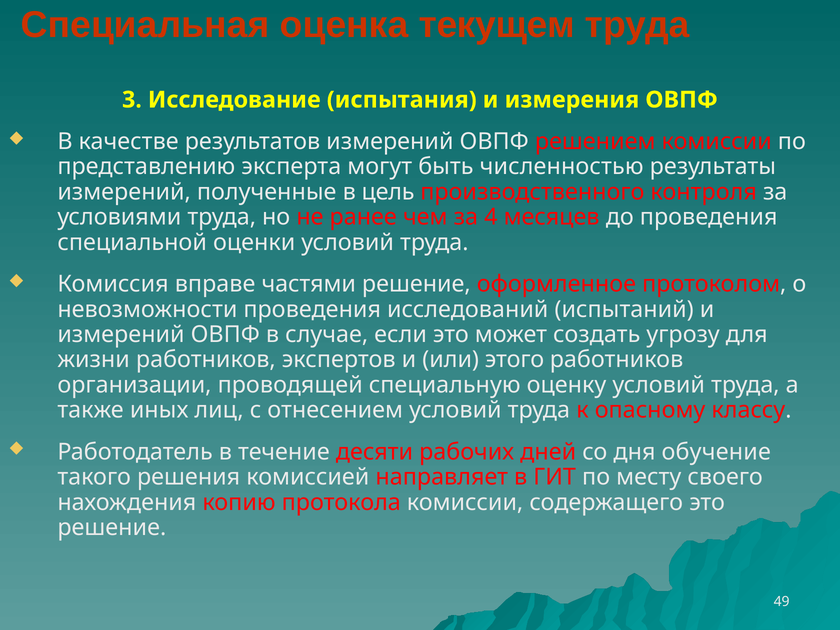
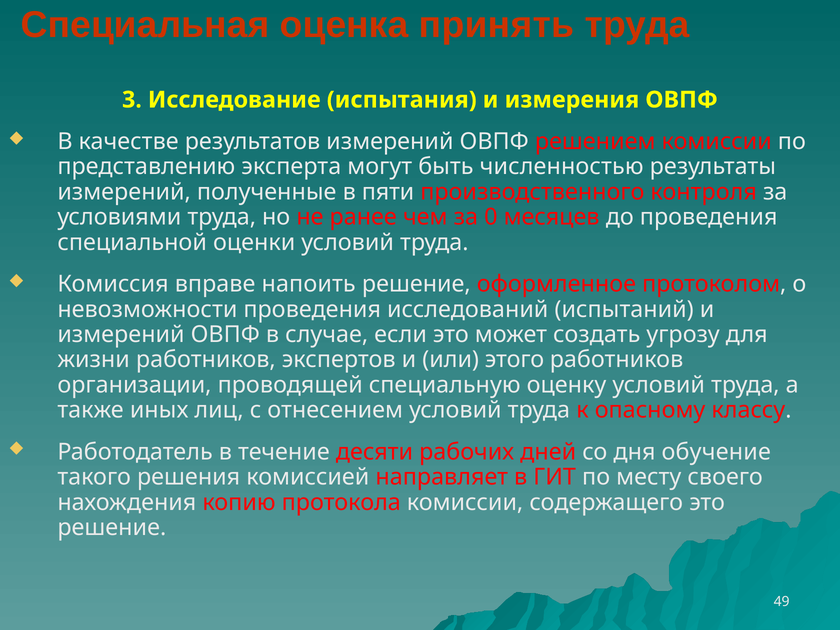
текущем: текущем -> принять (496, 25)
цель: цель -> пяти (388, 192)
4: 4 -> 0 (491, 217)
частями: частями -> напоить (309, 284)
